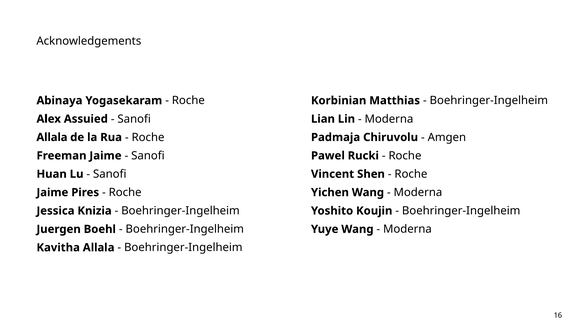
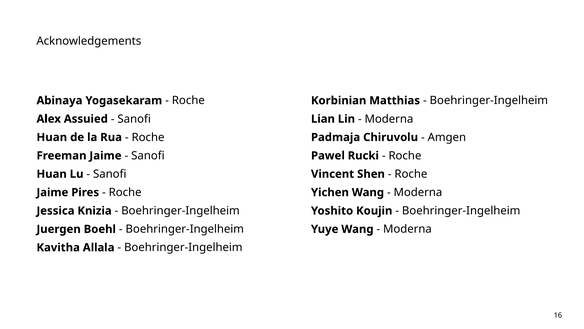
Allala: Allala -> Huan (52, 137)
